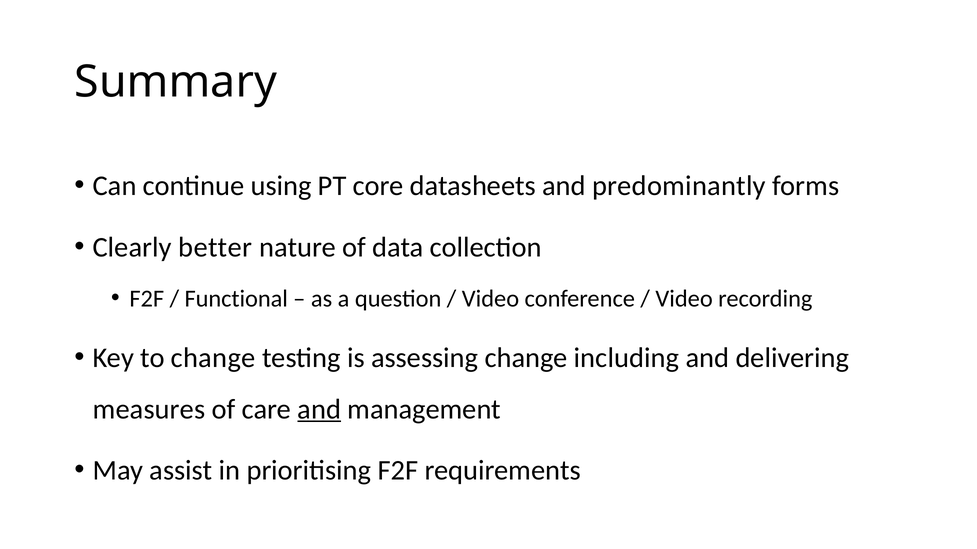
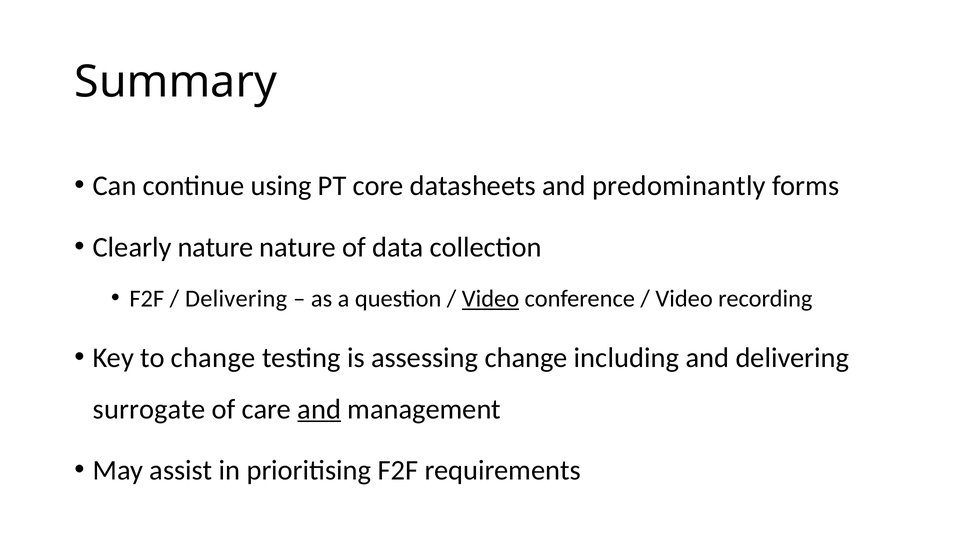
Clearly better: better -> nature (216, 248)
Functional: Functional -> Delivering (236, 299)
Video underline: none -> present (490, 299)
measures: measures -> surrogate (149, 410)
